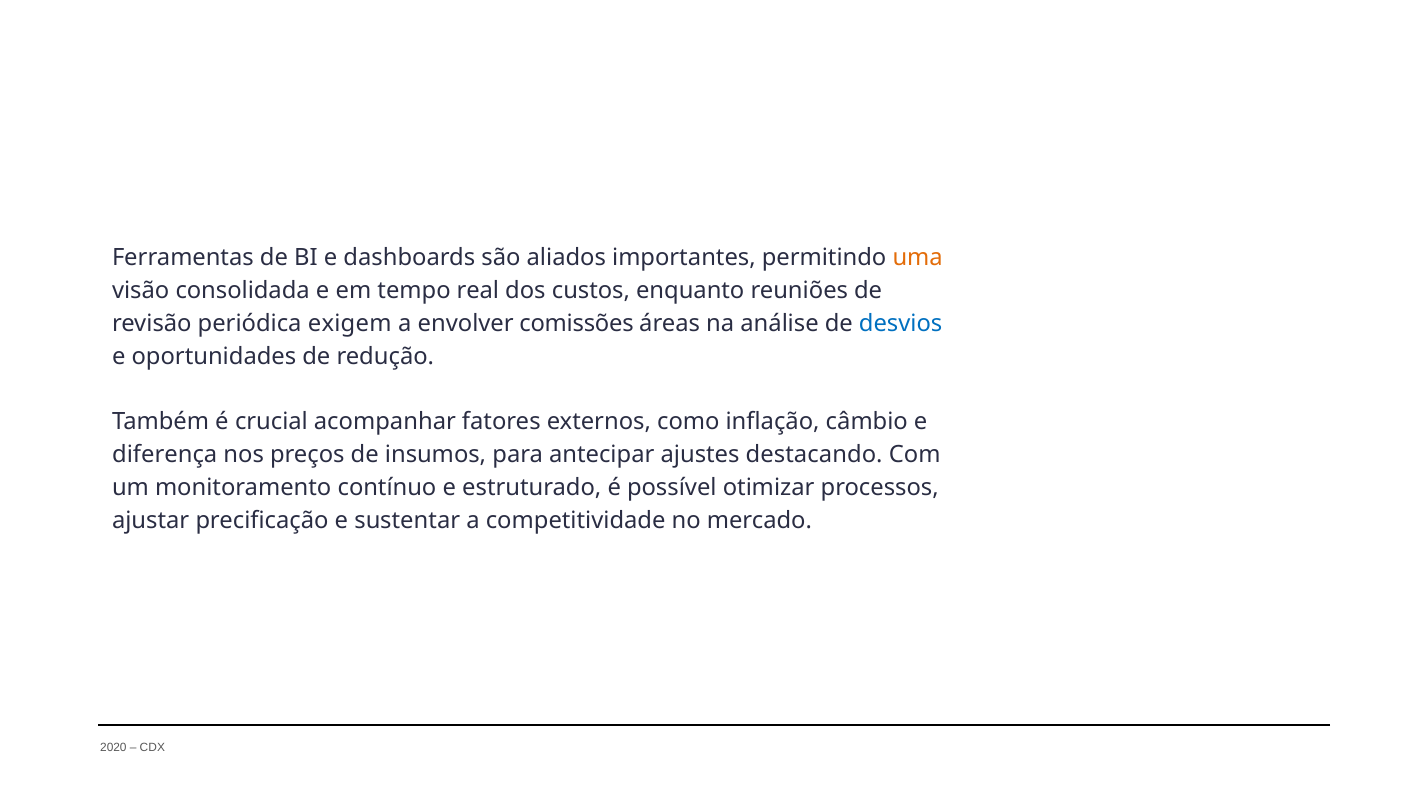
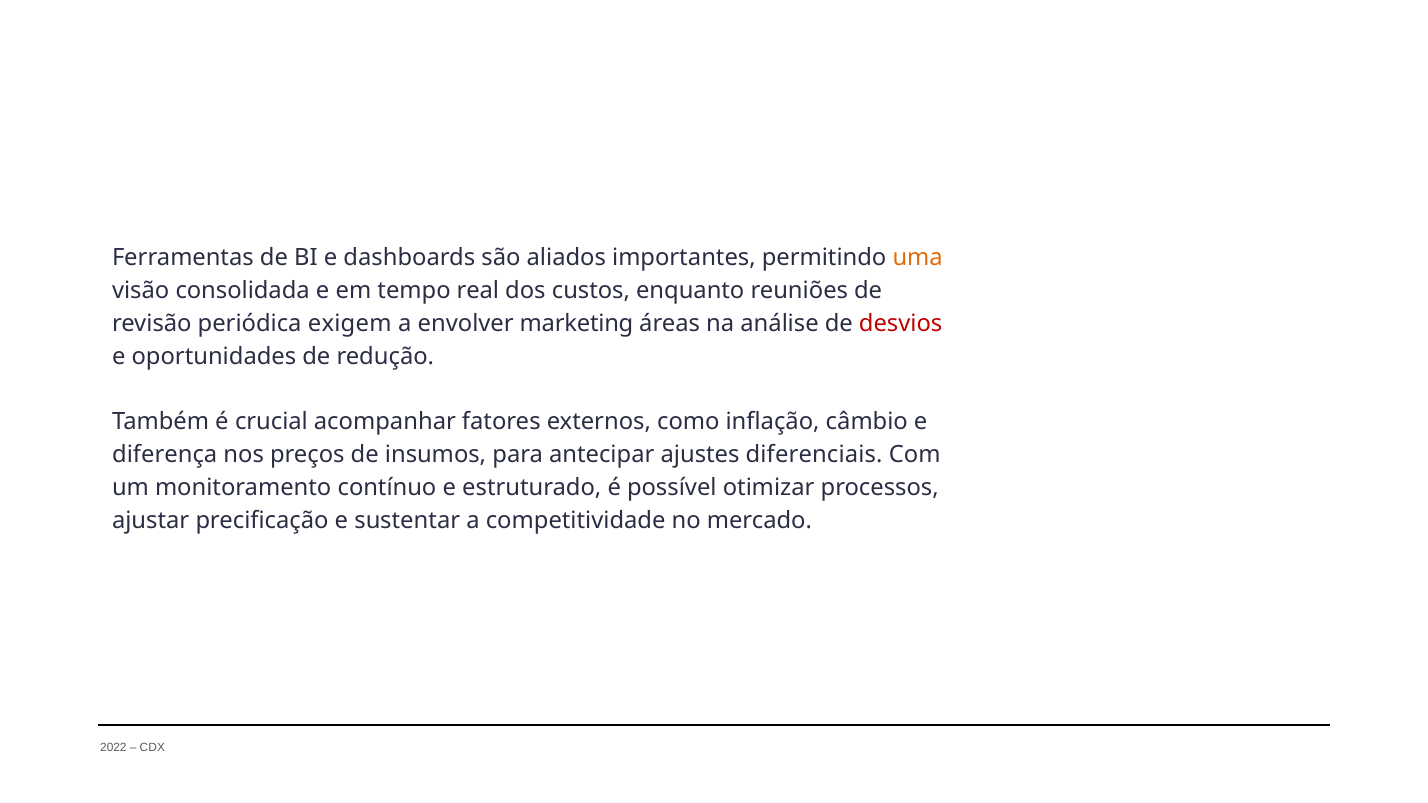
comissões: comissões -> marketing (577, 324)
desvios colour: blue -> red (901, 324)
destacando: destacando -> diferenciais (814, 455)
2020: 2020 -> 2022 (113, 747)
